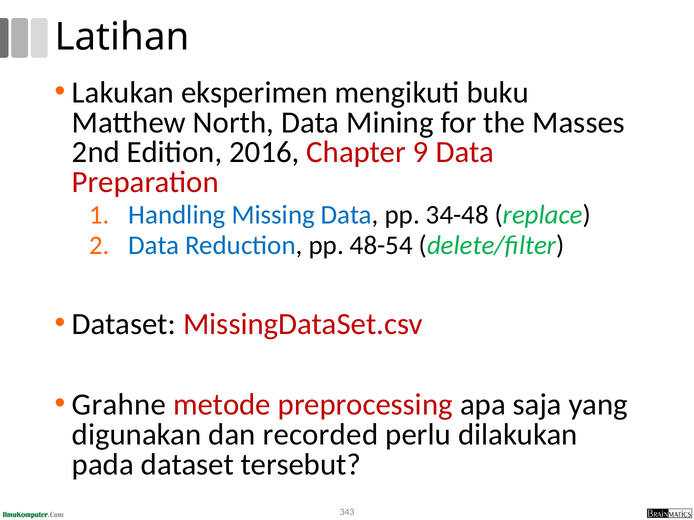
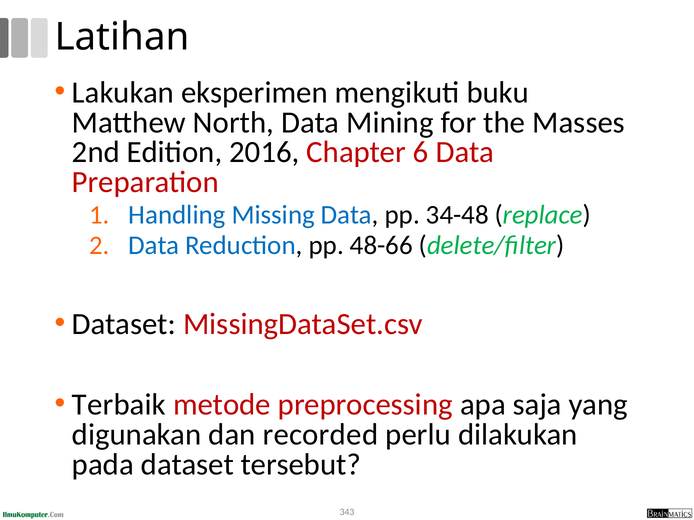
9: 9 -> 6 (421, 152)
48-54: 48-54 -> 48-66 (381, 246)
Grahne: Grahne -> Terbaik (119, 405)
